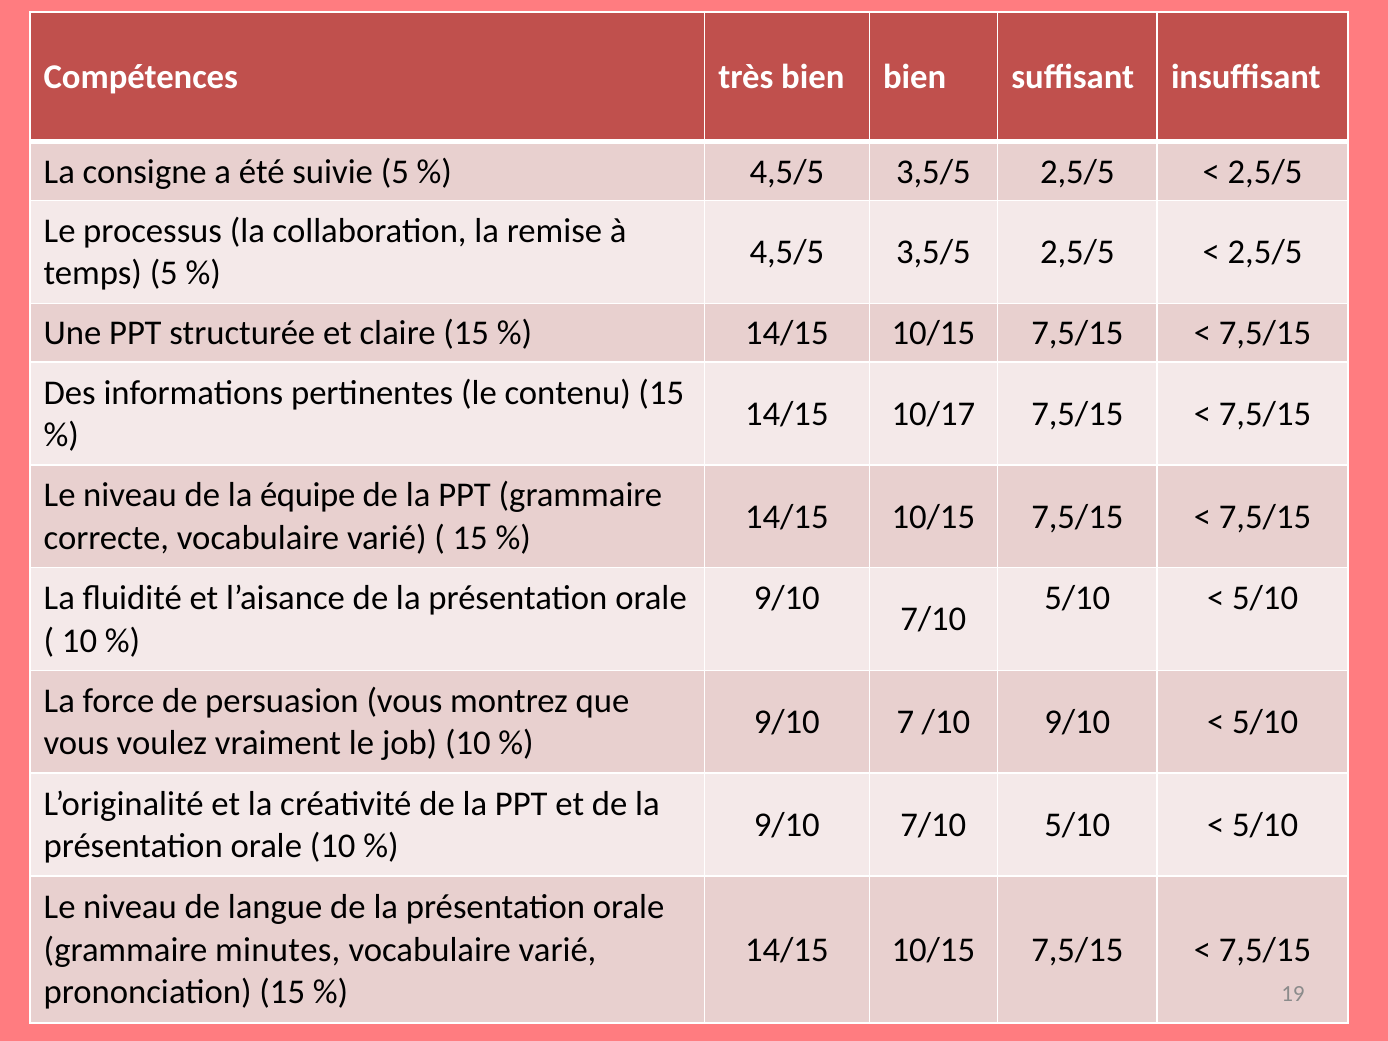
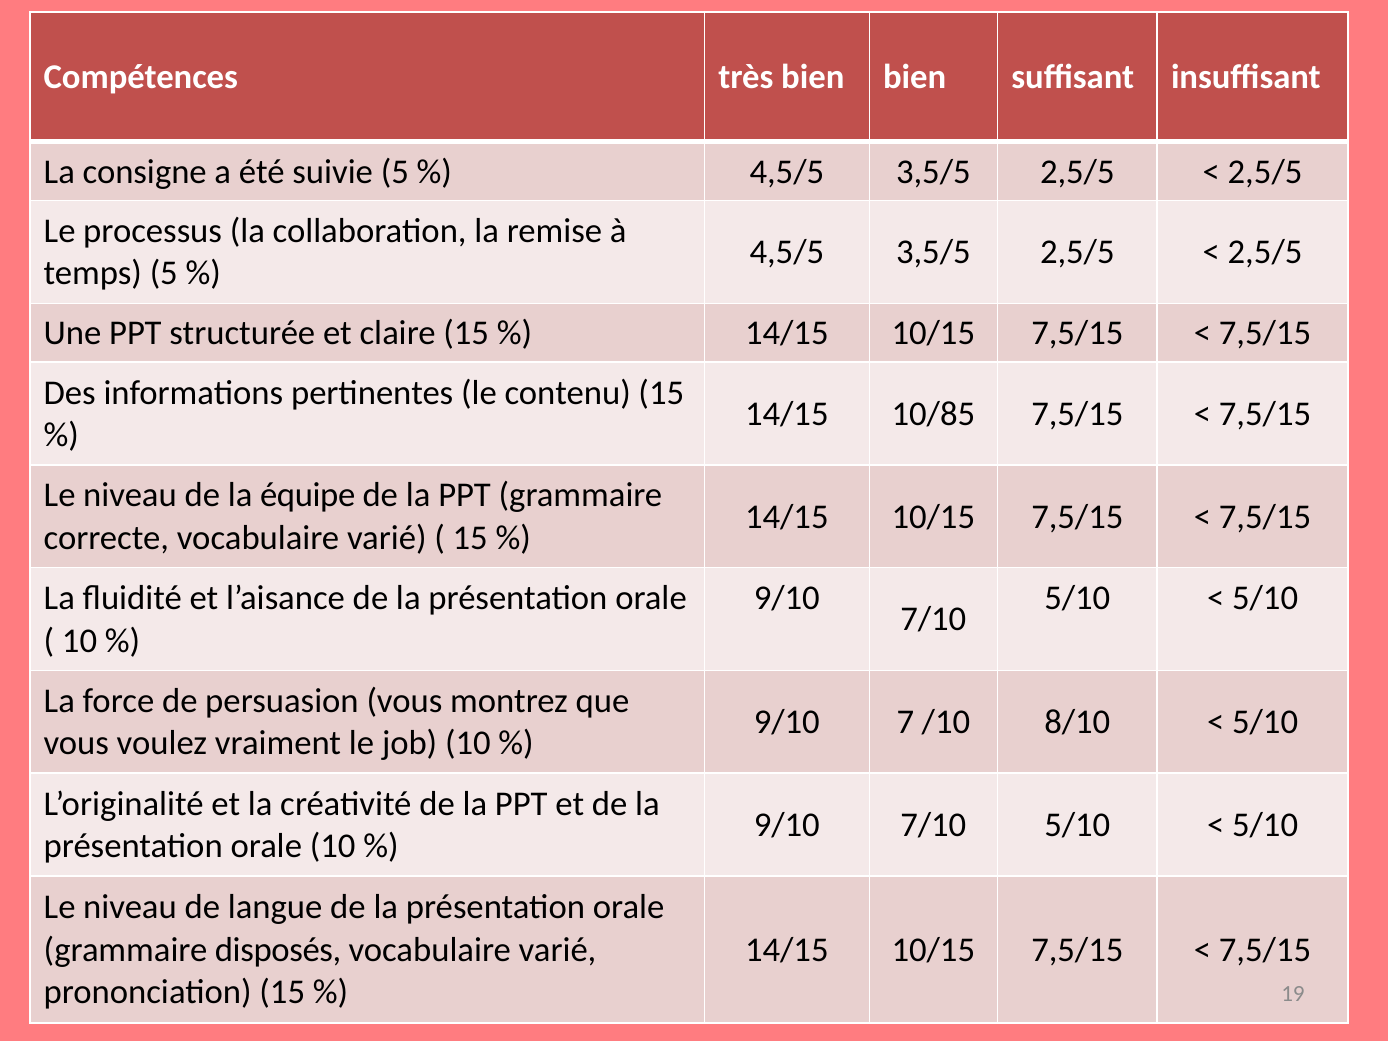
10/17: 10/17 -> 10/85 (933, 414)
/10 9/10: 9/10 -> 8/10 (1077, 722)
minutes: minutes -> disposés (278, 950)
